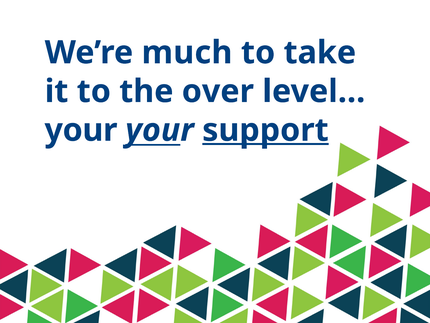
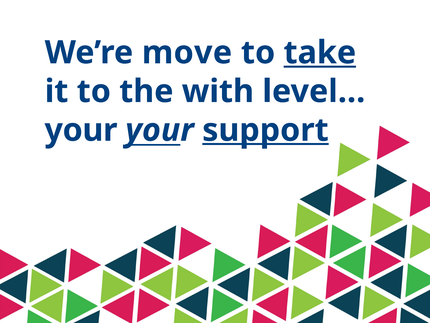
much: much -> move (187, 53)
take underline: none -> present (320, 53)
over: over -> with (218, 91)
